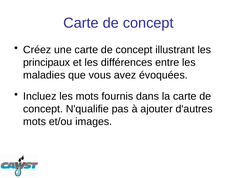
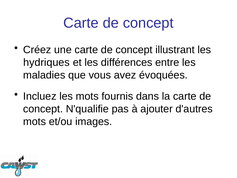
principaux: principaux -> hydriques (46, 62)
